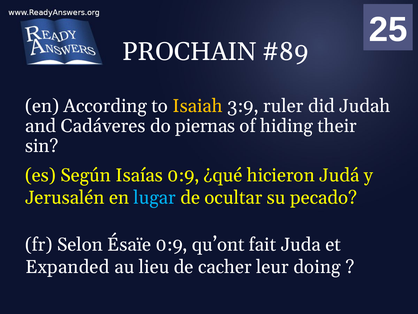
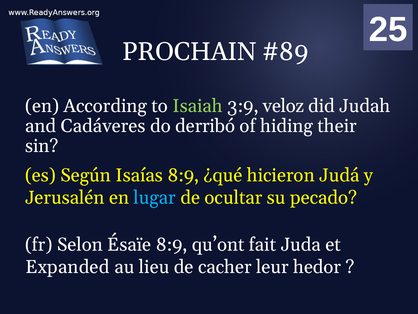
Isaiah colour: yellow -> light green (198, 106)
ruler: ruler -> veloz (283, 106)
piernas: piernas -> derribó (205, 126)
Isaías 0:9: 0:9 -> 8:9 (183, 175)
Ésaïe 0:9: 0:9 -> 8:9 (172, 244)
doing: doing -> hedor (317, 267)
